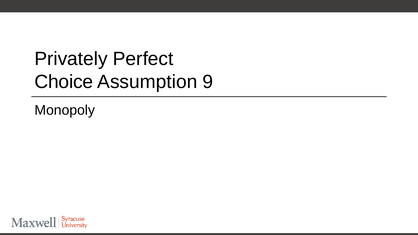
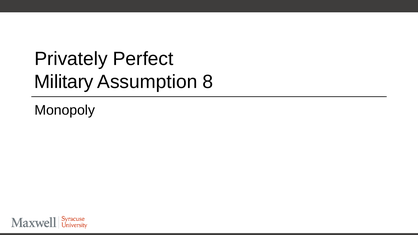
Choice: Choice -> Military (64, 82)
9: 9 -> 8 (208, 82)
